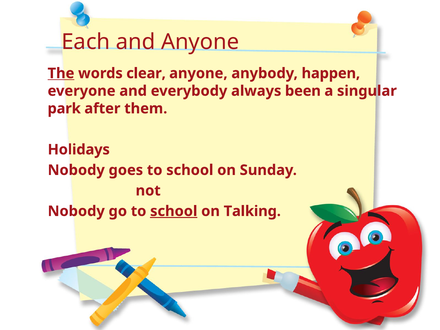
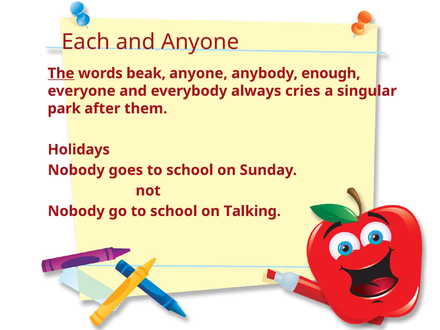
clear: clear -> beak (146, 73)
happen: happen -> enough (331, 73)
been: been -> cries (303, 91)
school underline: present -> none (174, 211)
